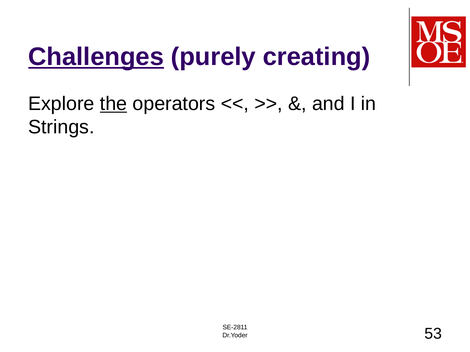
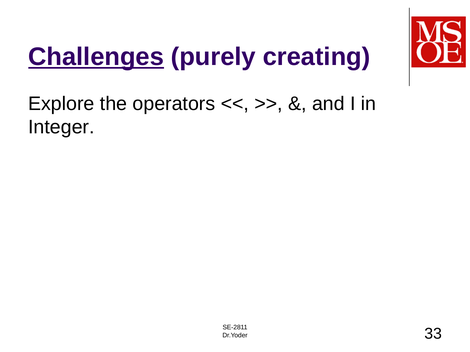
the underline: present -> none (114, 104)
Strings: Strings -> Integer (61, 127)
53: 53 -> 33 (433, 334)
